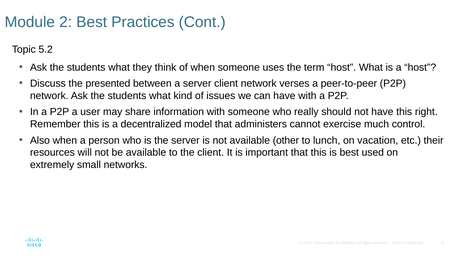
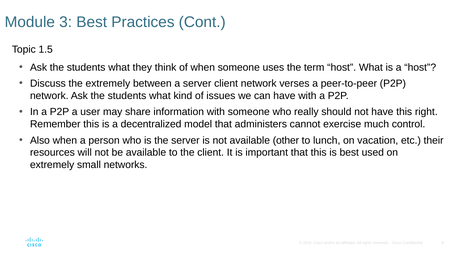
2: 2 -> 3 (66, 22)
5.2: 5.2 -> 1.5 (46, 49)
the presented: presented -> extremely (108, 84)
